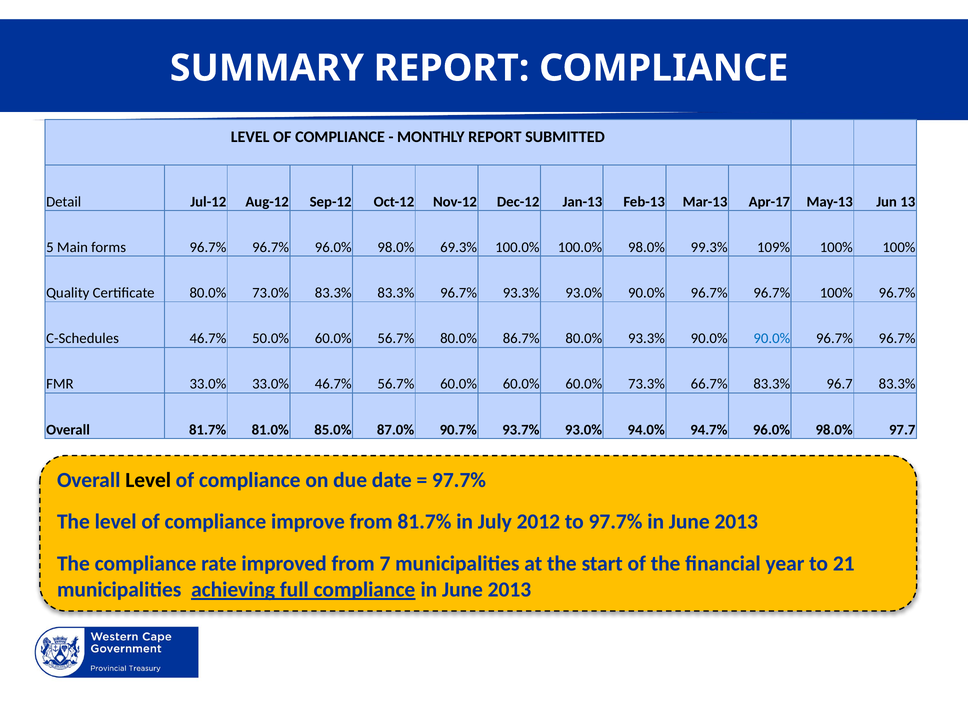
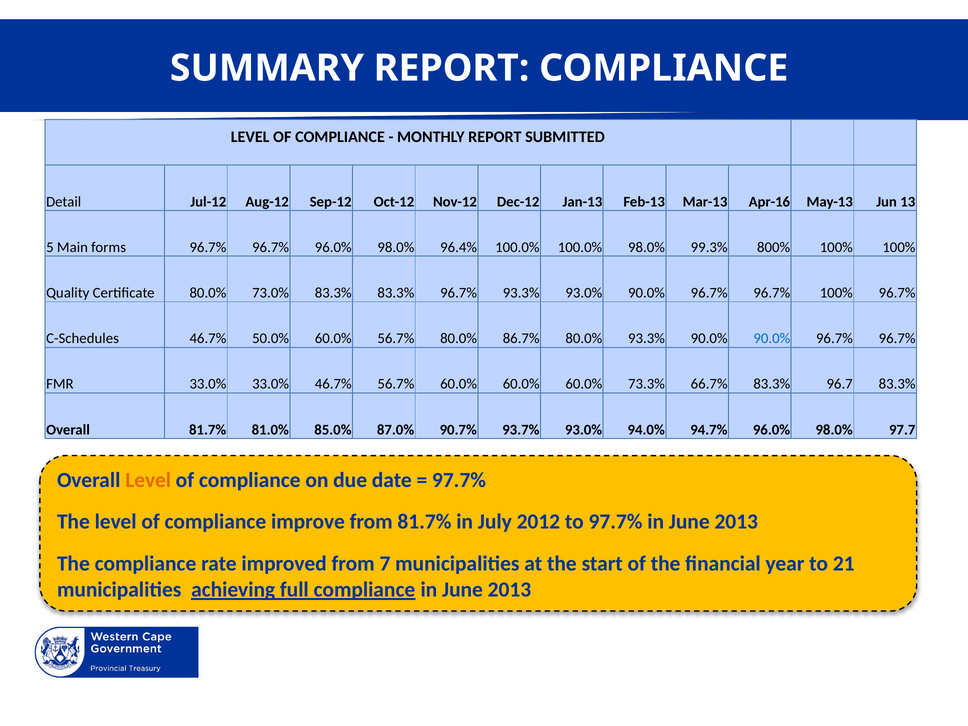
Apr-17: Apr-17 -> Apr-16 (769, 202)
69.3%: 69.3% -> 96.4% (459, 247)
109%: 109% -> 800% (774, 247)
Level colour: black -> orange (148, 480)
